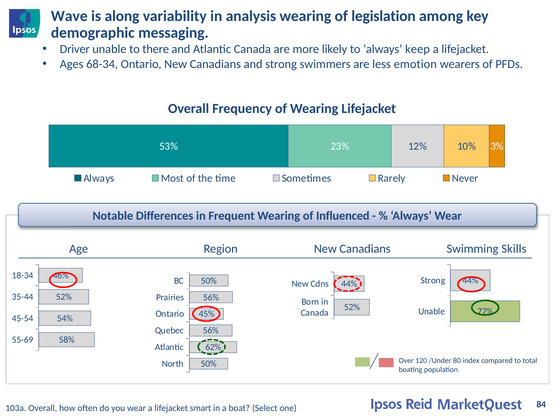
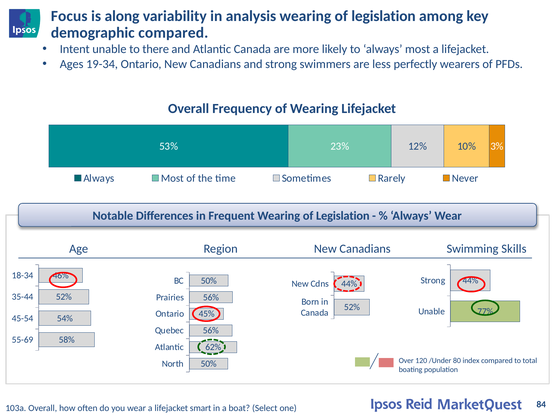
Wave: Wave -> Focus (69, 16)
demographic messaging: messaging -> compared (173, 33)
Driver: Driver -> Intent (75, 49)
to always keep: keep -> most (418, 49)
68-34: 68-34 -> 19-34 (102, 64)
emotion: emotion -> perfectly (415, 64)
Frequent Wearing of Influenced: Influenced -> Legislation (343, 216)
